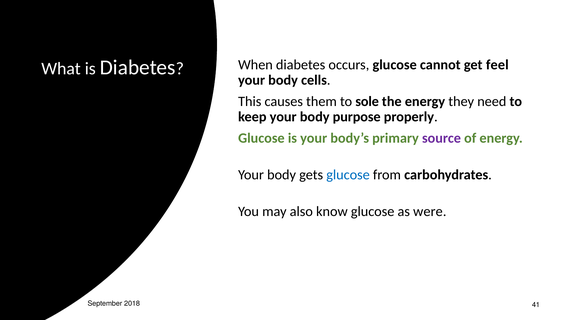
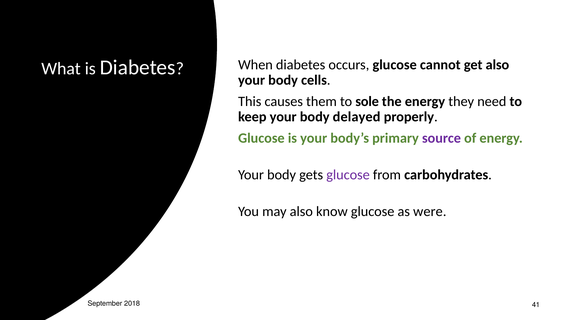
get feel: feel -> also (497, 65)
purpose: purpose -> delayed (357, 117)
glucose colour: blue -> purple (348, 175)
